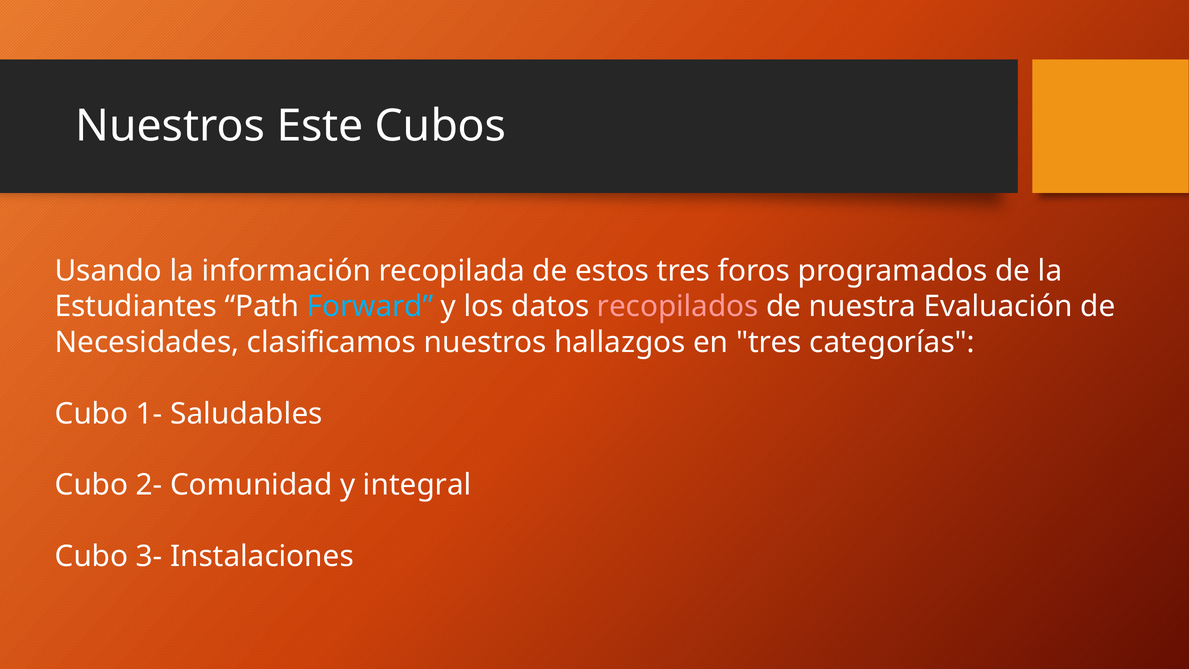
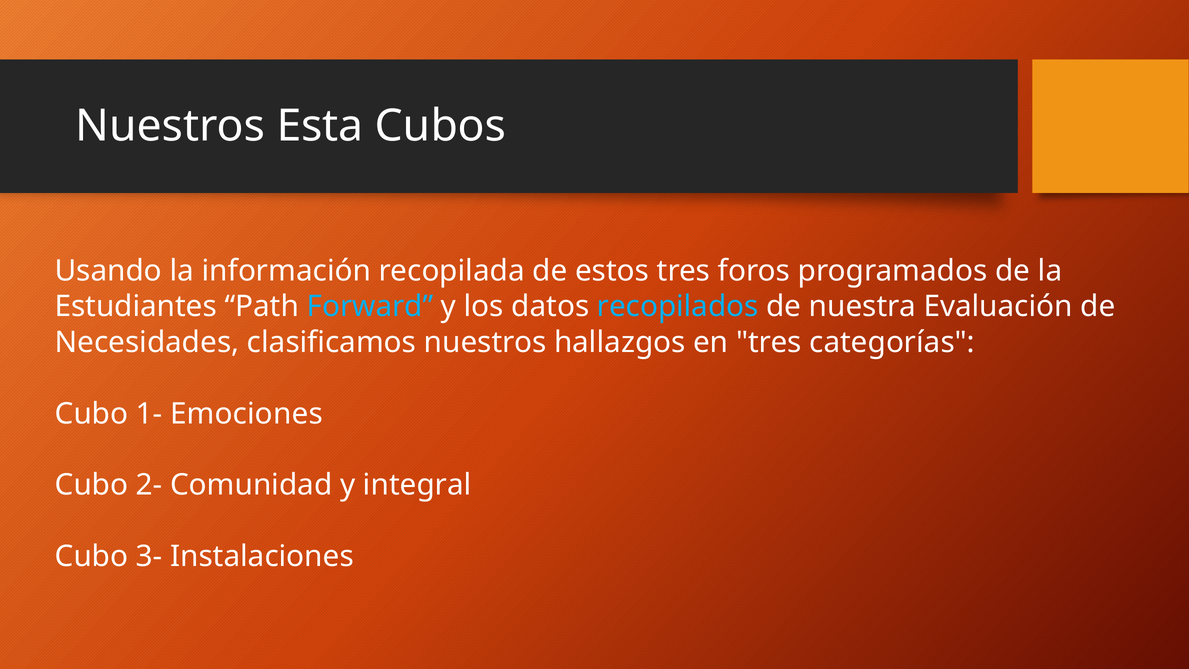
Este: Este -> Esta (320, 126)
recopilados colour: pink -> light blue (678, 307)
Saludables: Saludables -> Emociones (246, 414)
